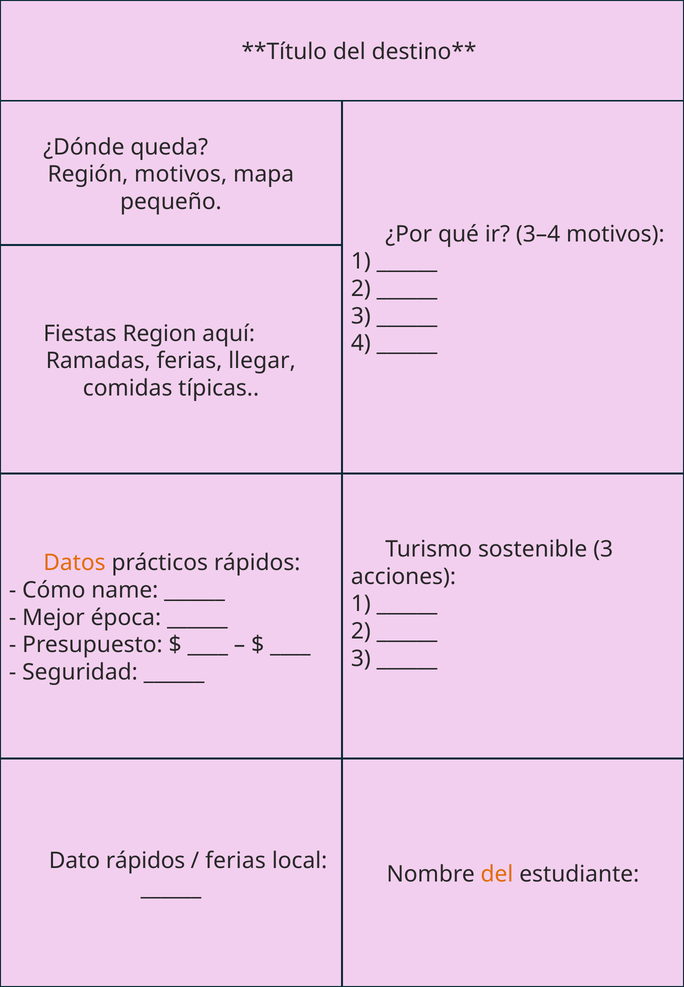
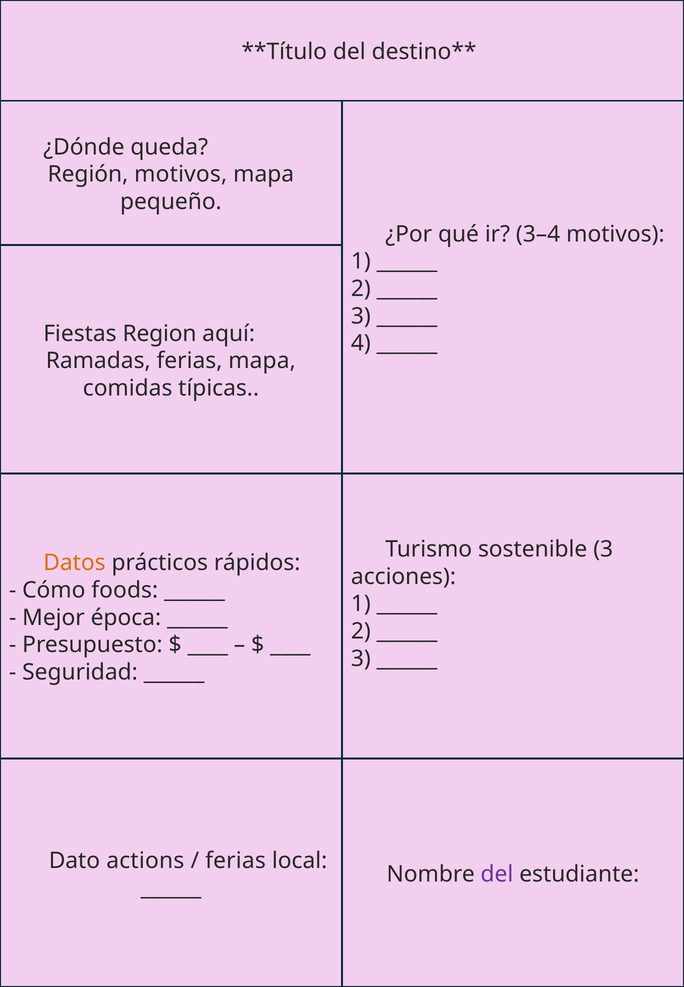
ferias llegar: llegar -> mapa (262, 361)
name: name -> foods (125, 591)
Dato rápidos: rápidos -> actions (145, 861)
del colour: orange -> purple (497, 875)
